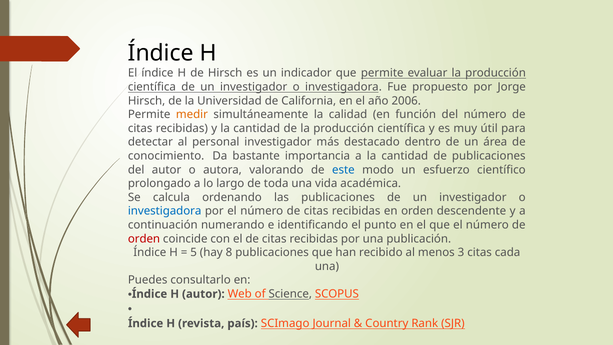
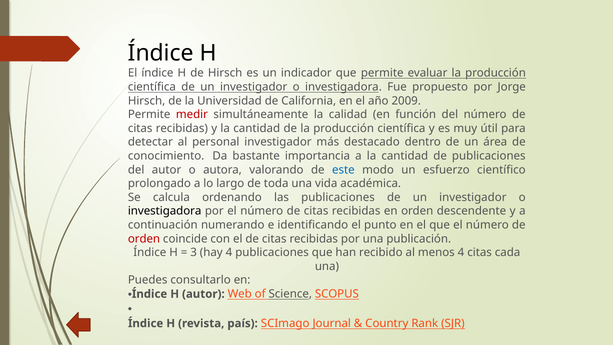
2006: 2006 -> 2009 (406, 101)
medir colour: orange -> red (192, 115)
investigadora colour: blue -> black (165, 211)
5: 5 -> 3 (194, 252)
hay 8: 8 -> 4 (229, 252)
menos 3: 3 -> 4 (461, 252)
